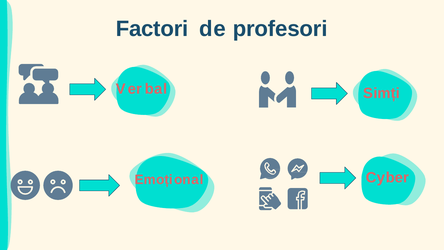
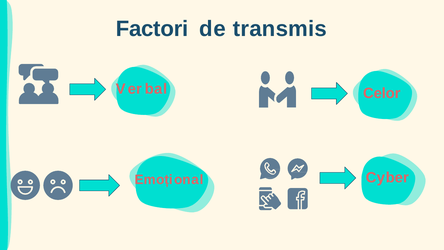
profesori: profesori -> transmis (280, 29)
Simți: Simți -> Celor (382, 93)
